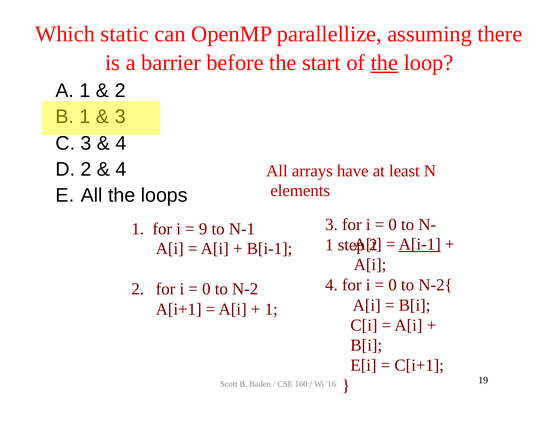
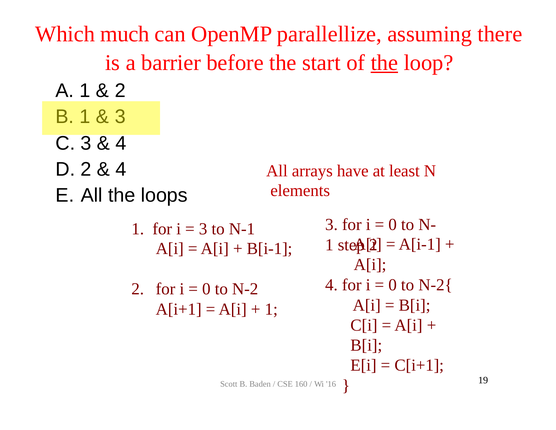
static: static -> much (125, 34)
9: 9 -> 3 (203, 229)
A[i-1 underline: present -> none (420, 244)
